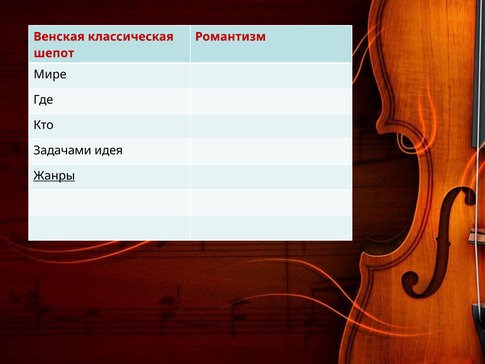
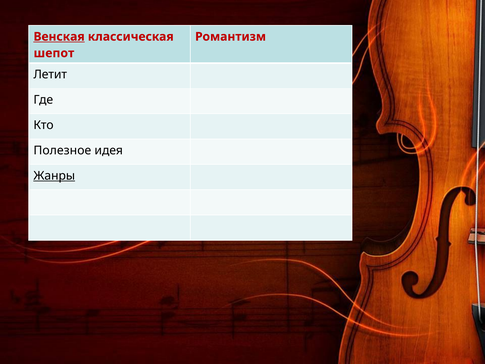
Венская underline: none -> present (59, 37)
Мире: Мире -> Летит (50, 74)
Задачами: Задачами -> Полезное (62, 150)
